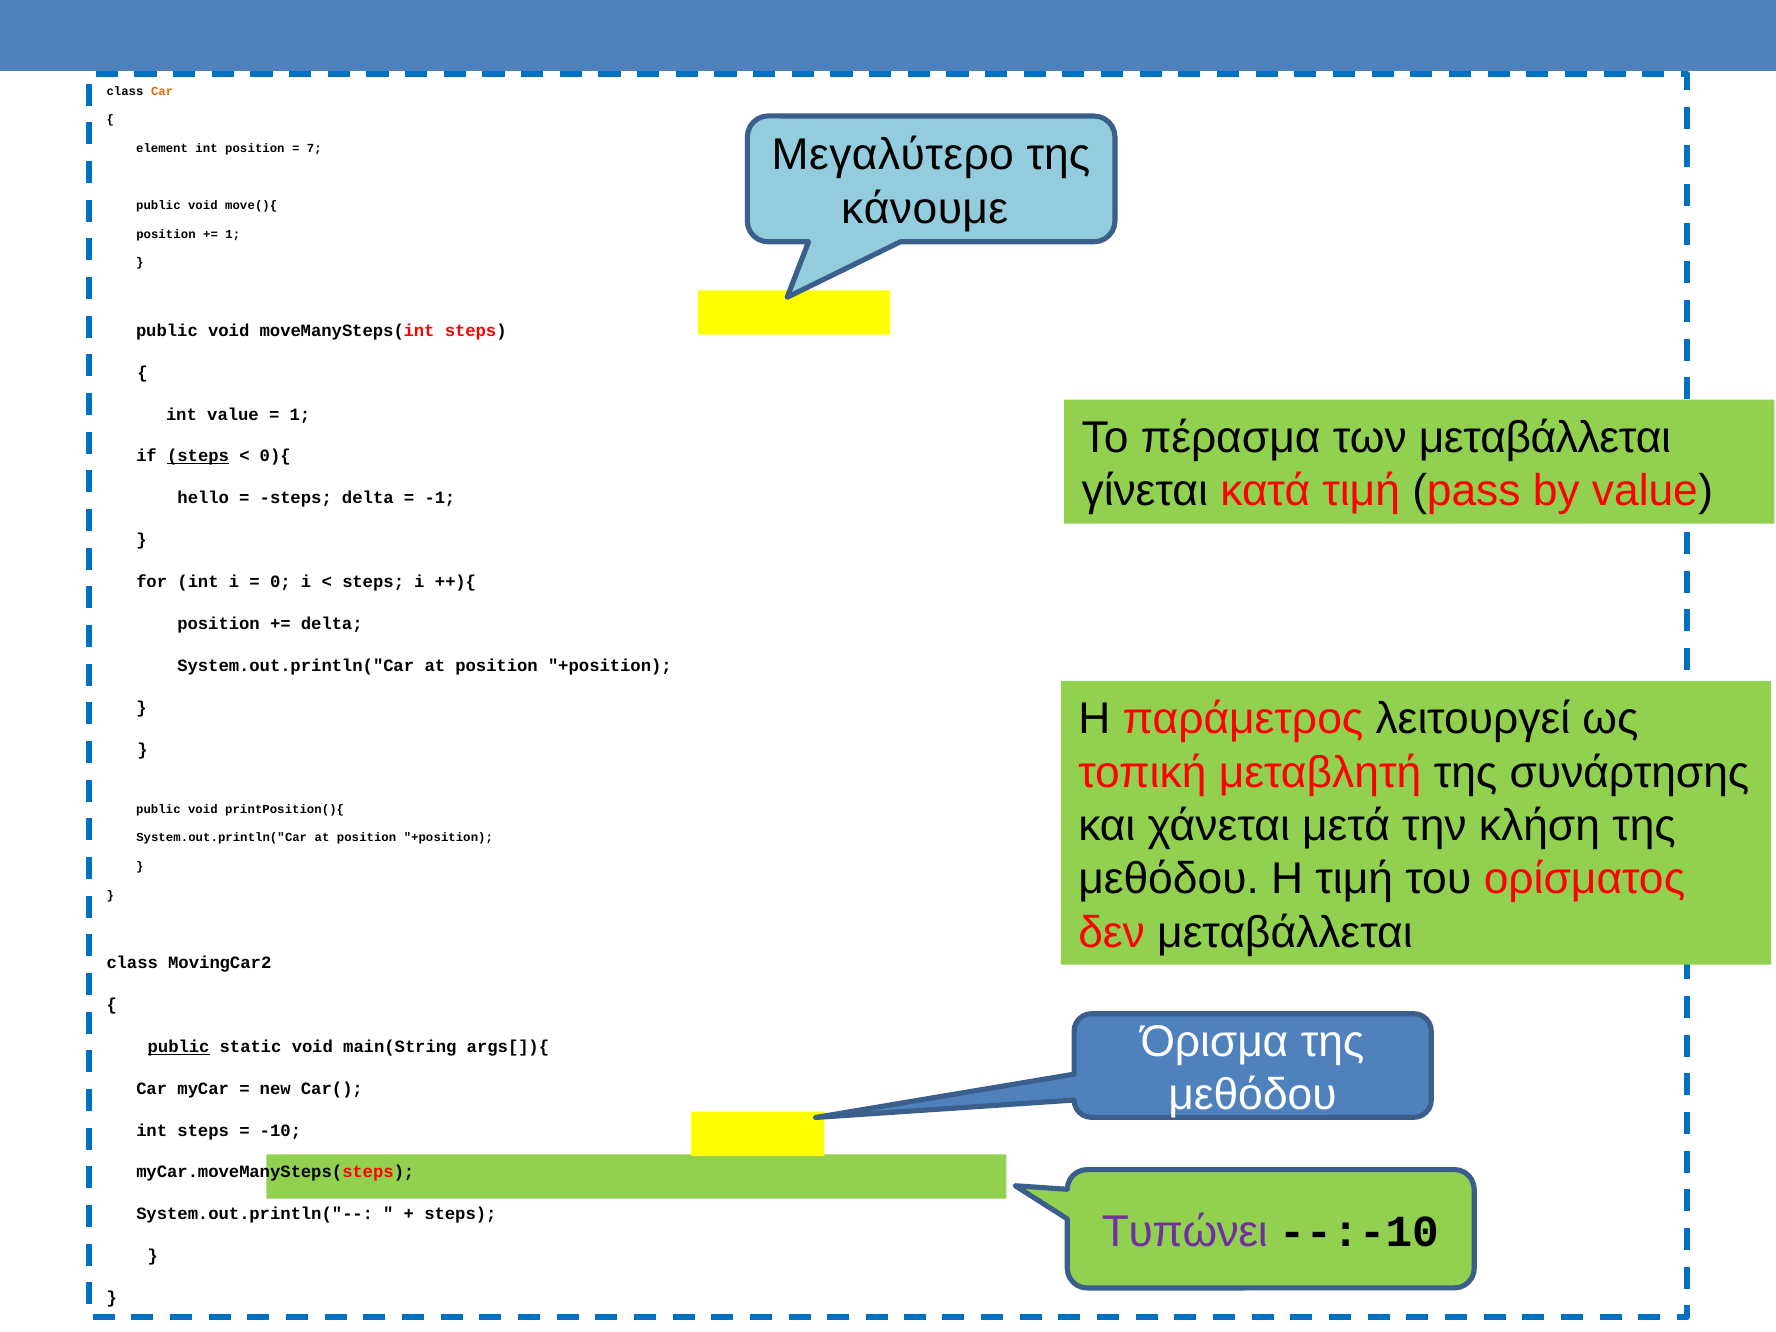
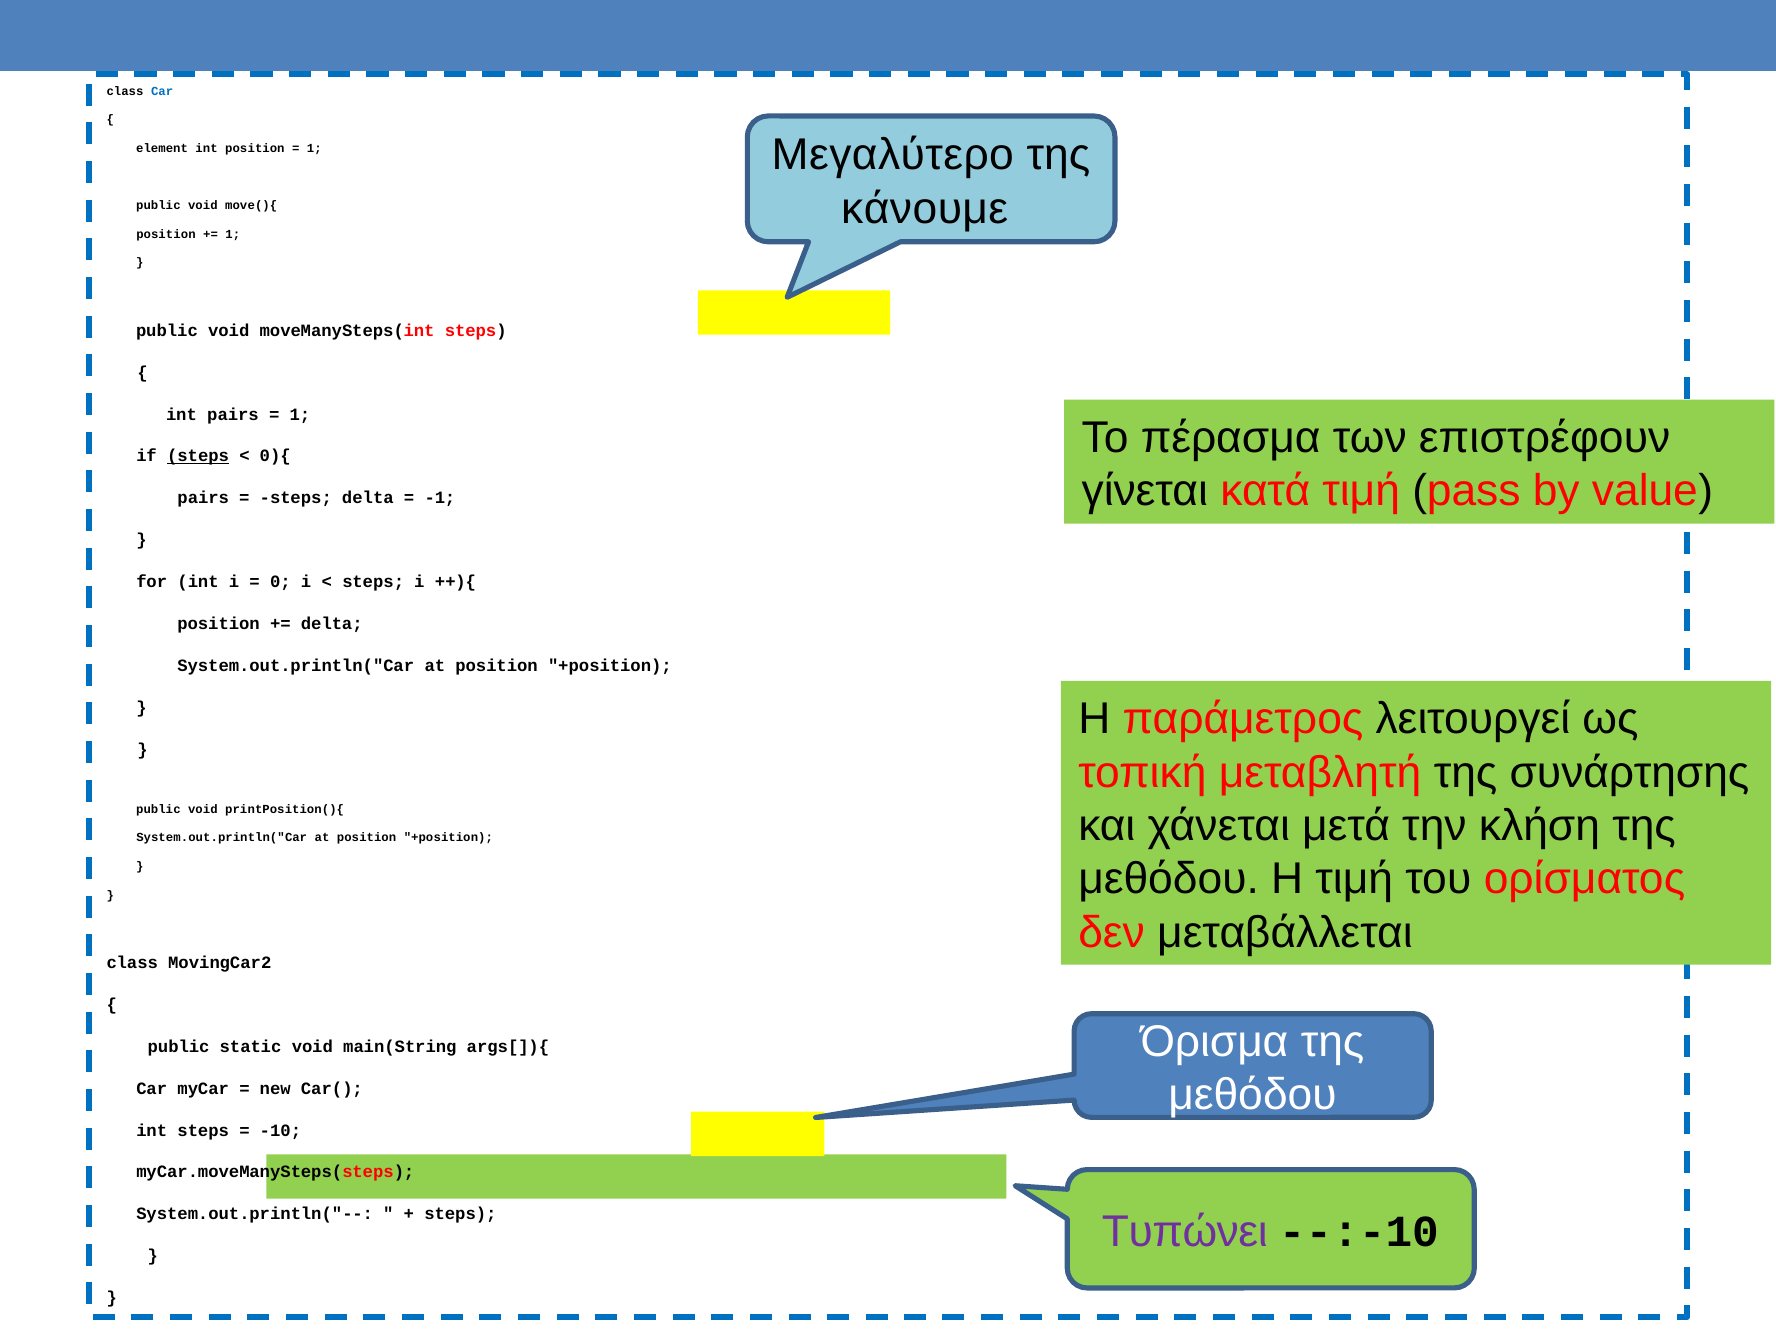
Car colour: orange -> blue (162, 91)
7: 7 -> 1 (314, 148)
int value: value -> pairs (233, 414)
των μεταβάλλεται: μεταβάλλεται -> επιστρέφουν (1545, 438)
hello: hello -> pairs (203, 498)
public underline: present -> none (179, 1047)
